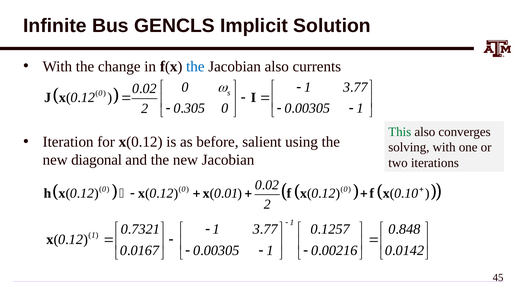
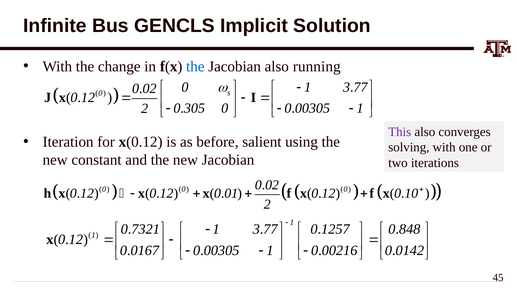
currents: currents -> running (317, 66)
This colour: green -> purple (400, 132)
diagonal: diagonal -> constant (97, 160)
